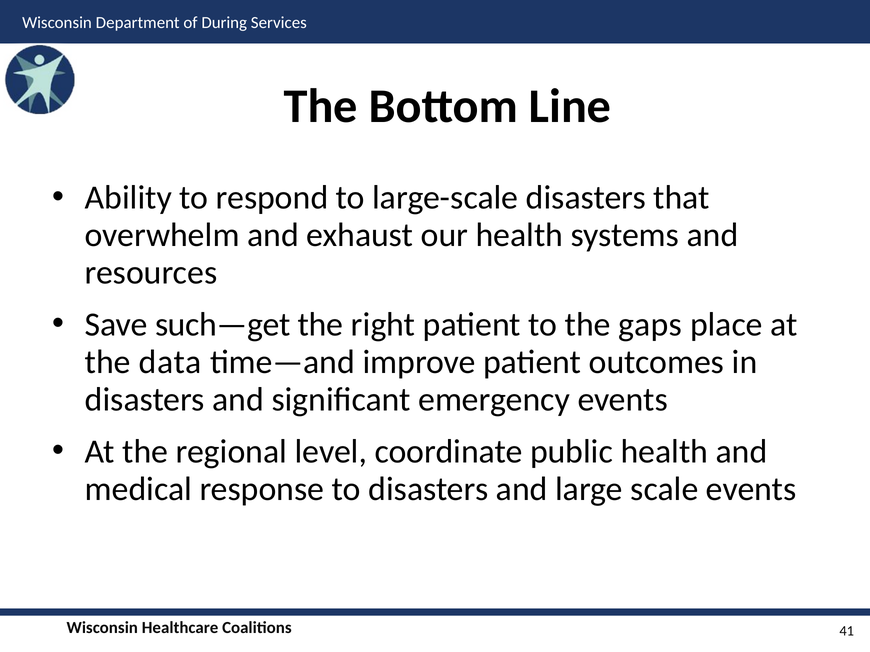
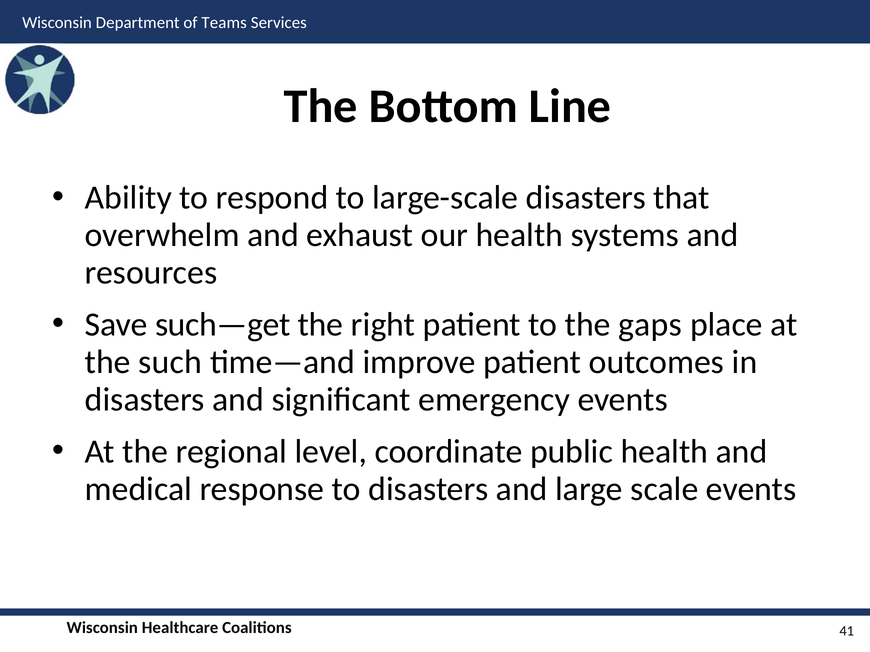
During: During -> Teams (224, 23)
data: data -> such (170, 362)
